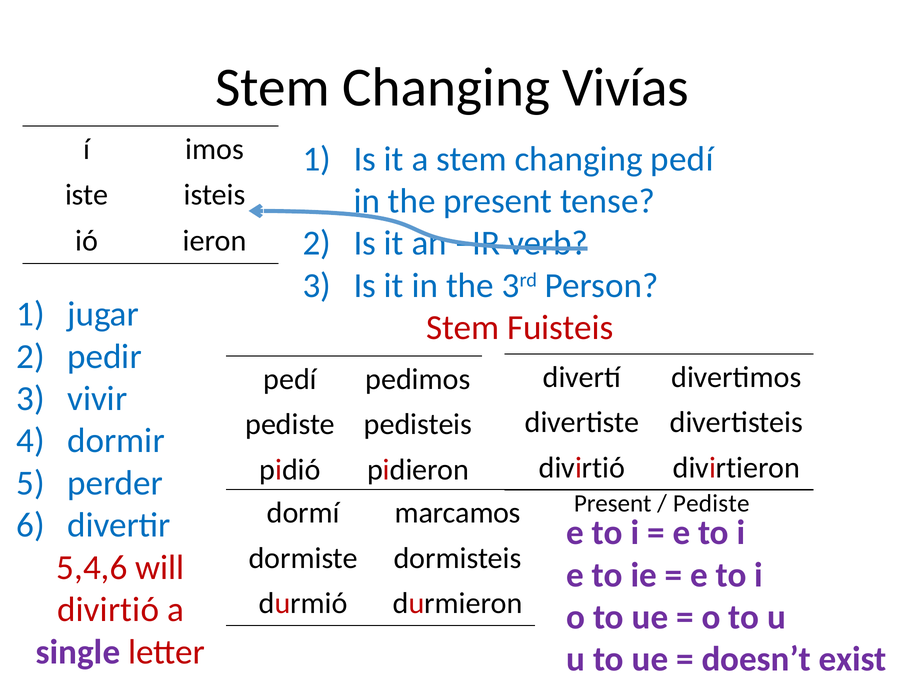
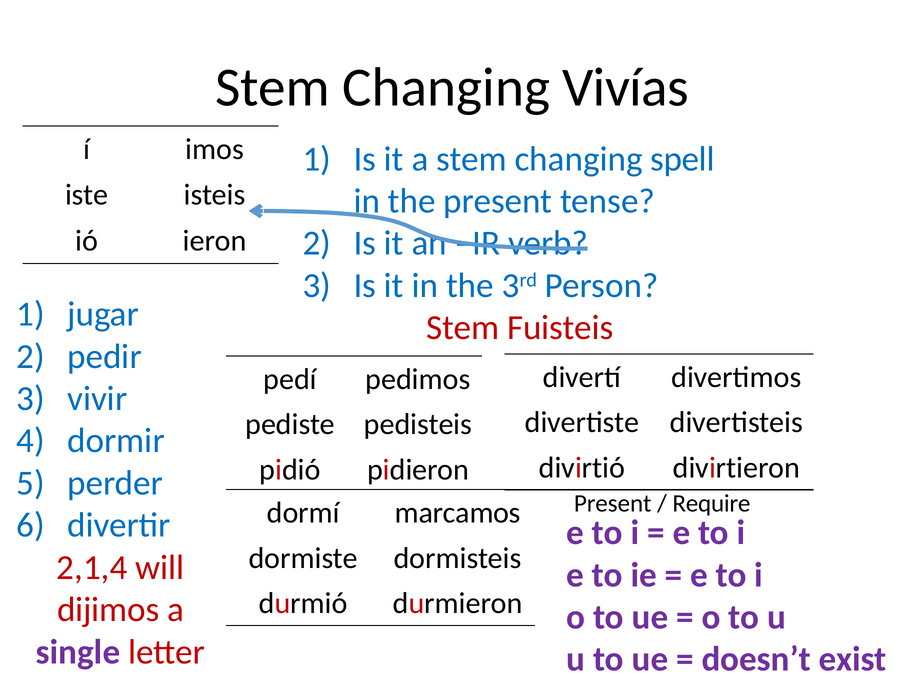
changing pedí: pedí -> spell (682, 159)
Pediste: Pediste -> Require (711, 503)
5,4,6: 5,4,6 -> 2,1,4 (92, 567)
divirtió: divirtió -> dijimos (108, 610)
